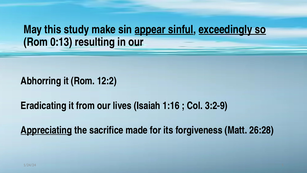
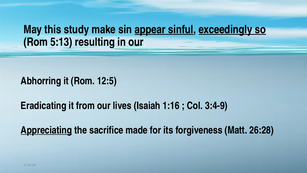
0:13: 0:13 -> 5:13 (61, 42)
12:2: 12:2 -> 12:5 (107, 81)
3:2-9: 3:2-9 -> 3:4-9 (216, 106)
